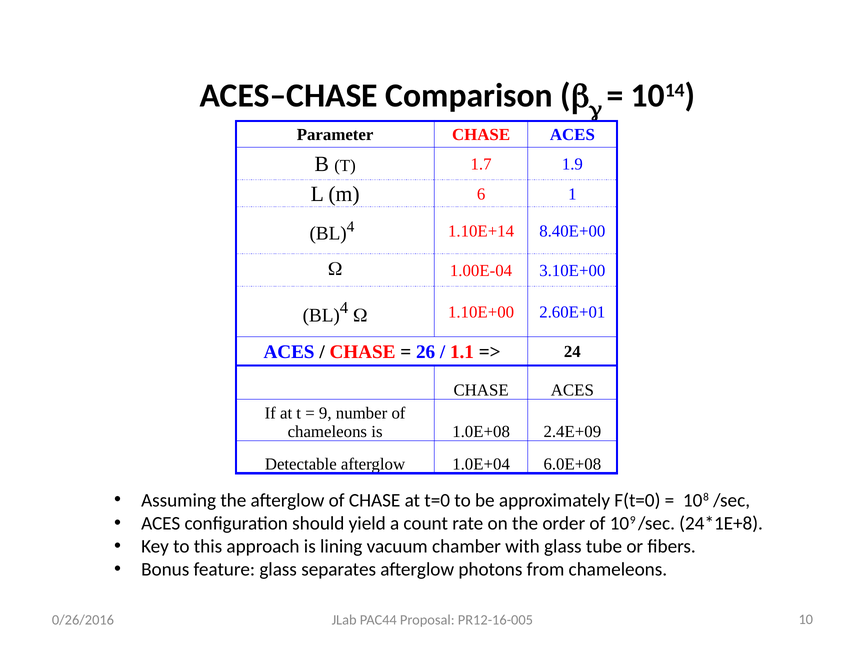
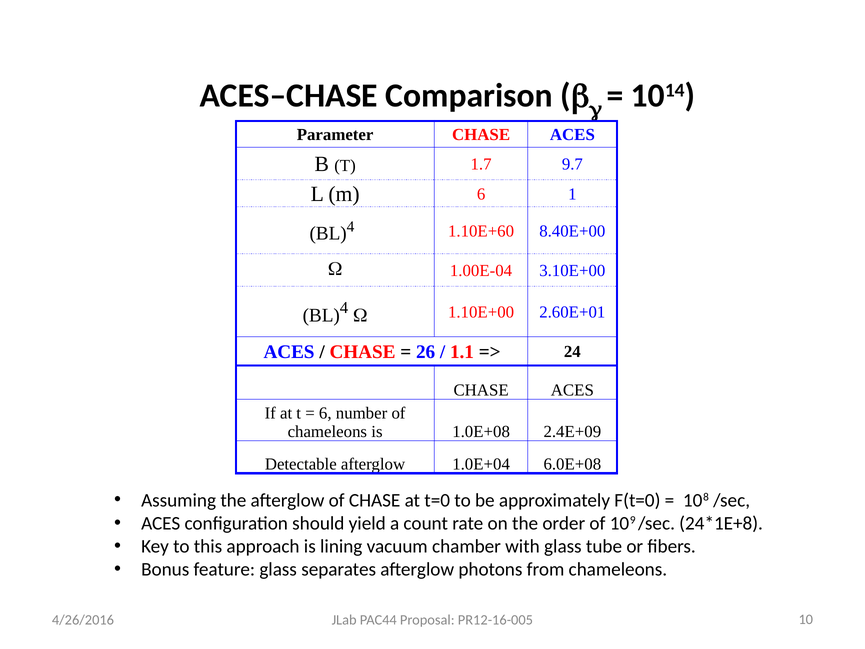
1.9: 1.9 -> 9.7 (572, 164)
1.10E+14: 1.10E+14 -> 1.10E+60 (481, 231)
9: 9 -> 6 (325, 413)
0/26/2016: 0/26/2016 -> 4/26/2016 (83, 620)
